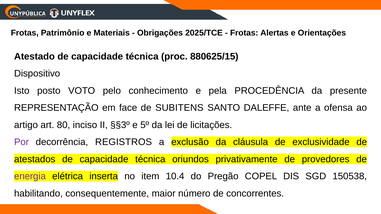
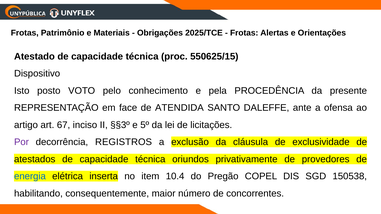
880625/15: 880625/15 -> 550625/15 (214, 57)
SUBITENS: SUBITENS -> ATENDIDA (179, 108)
80: 80 -> 67 (64, 125)
energia colour: purple -> blue (30, 177)
